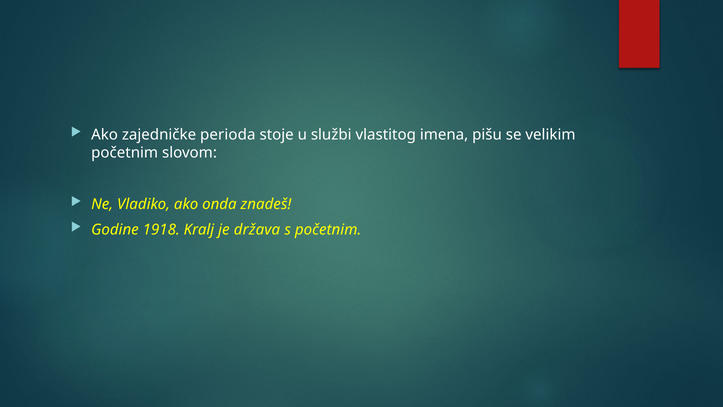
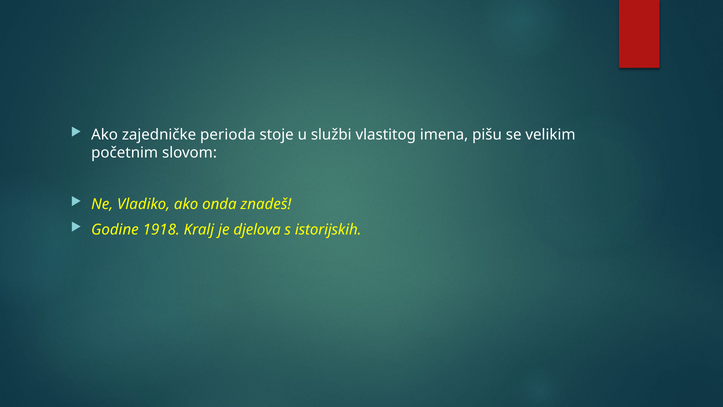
država: država -> djelova (257, 229)
s početnim: početnim -> istorijskih (328, 229)
